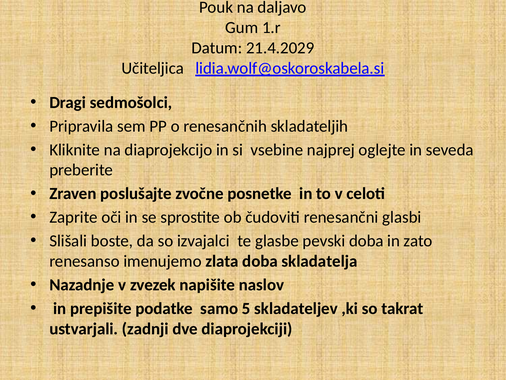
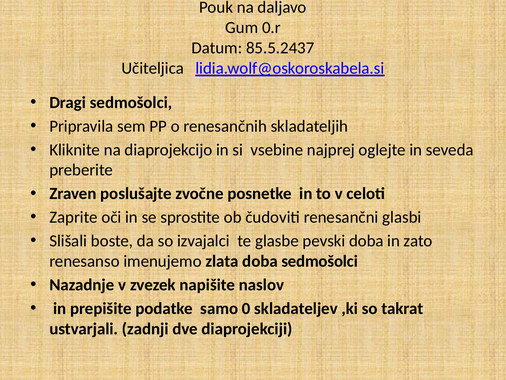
1.r: 1.r -> 0.r (271, 28)
21.4.2029: 21.4.2029 -> 85.5.2437 (280, 48)
doba skladatelja: skladatelja -> sedmošolci (320, 261)
5: 5 -> 0 (246, 308)
